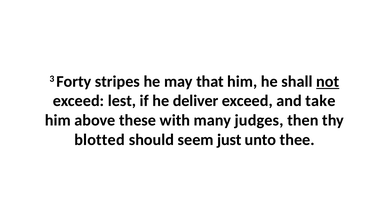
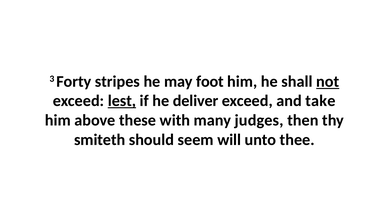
that: that -> foot (210, 81)
lest underline: none -> present (122, 101)
blotted: blotted -> smiteth (100, 140)
just: just -> will (229, 140)
